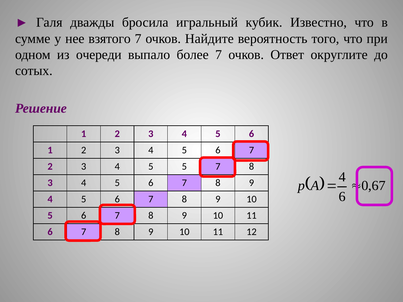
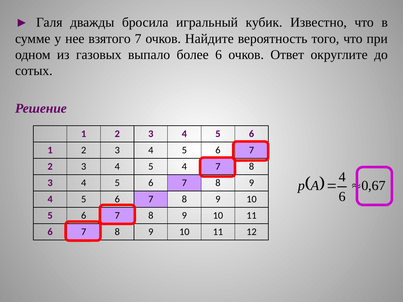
очереди: очереди -> газовых (99, 55)
более 7: 7 -> 6 (219, 55)
5 5: 5 -> 4 (184, 167)
